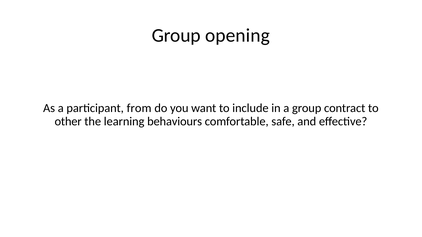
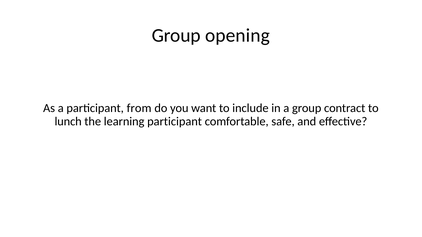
other: other -> lunch (68, 122)
learning behaviours: behaviours -> participant (175, 122)
